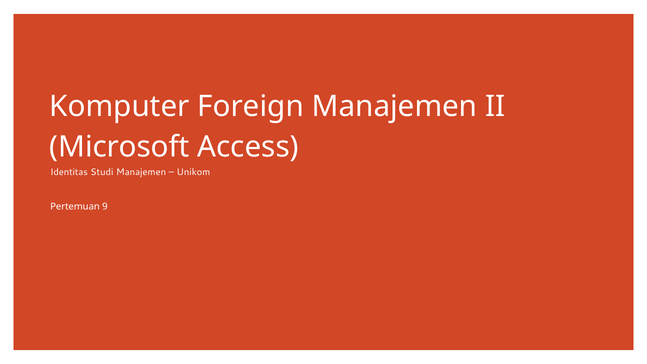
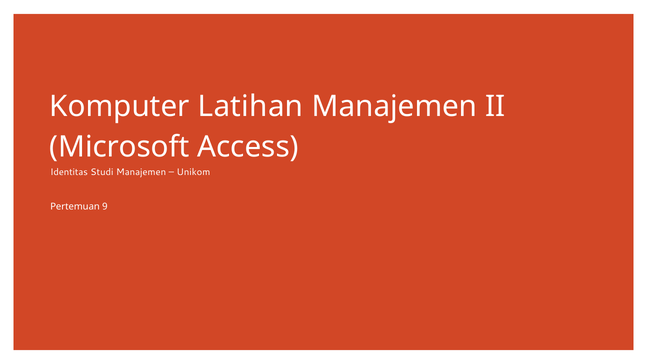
Foreign: Foreign -> Latihan (251, 107)
